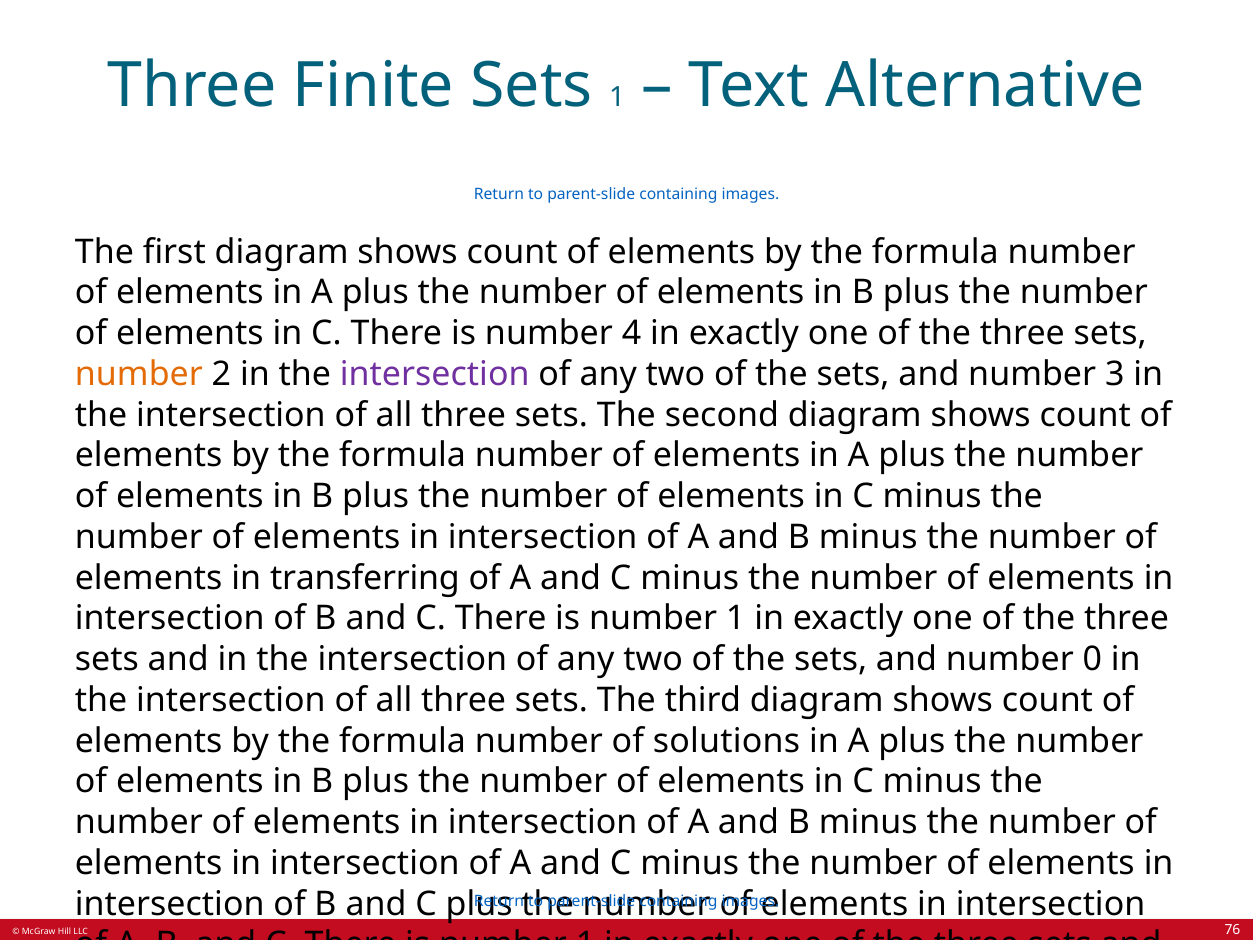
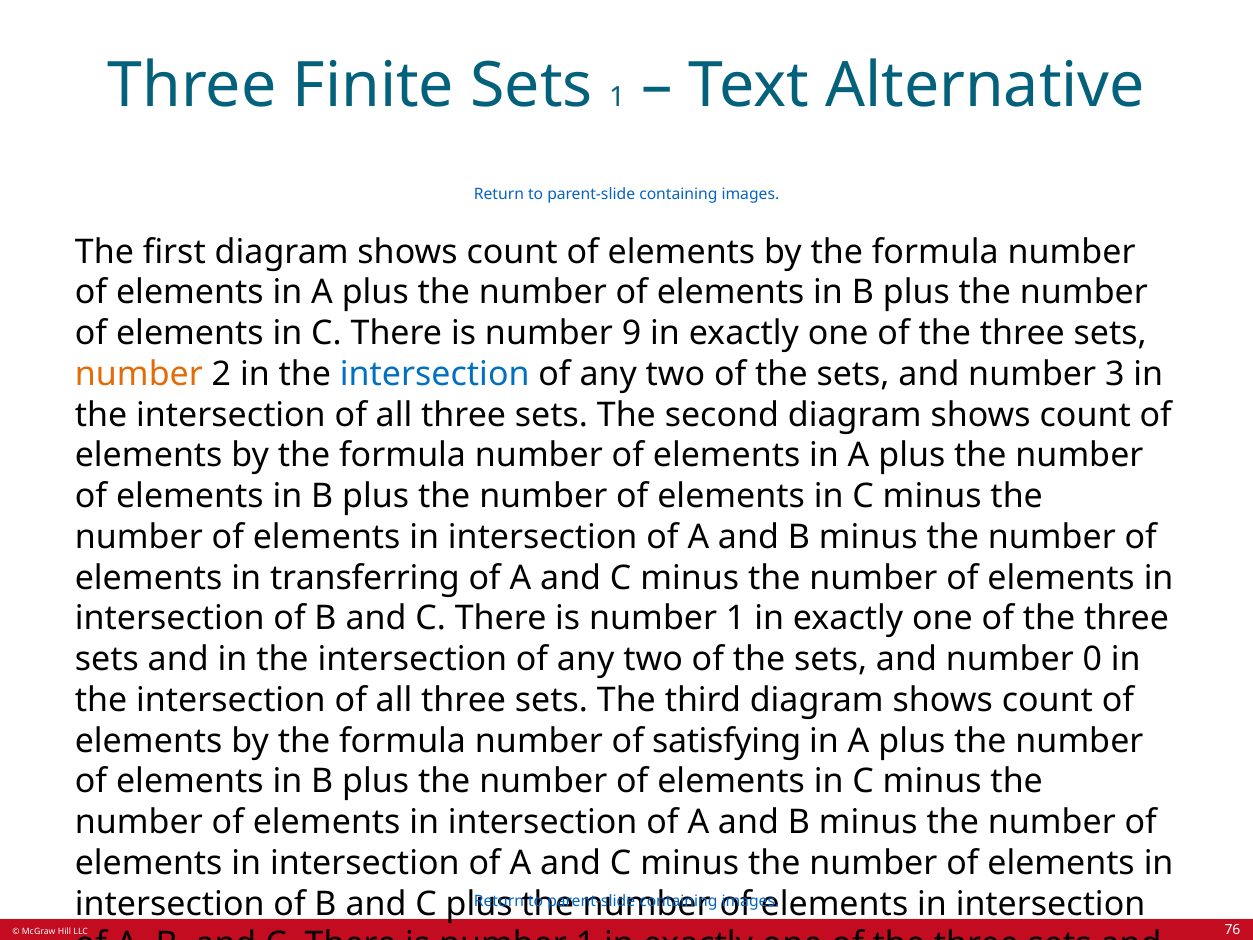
4: 4 -> 9 (632, 333)
intersection colour: purple -> blue (435, 374)
solutions: solutions -> satisfying (727, 741)
